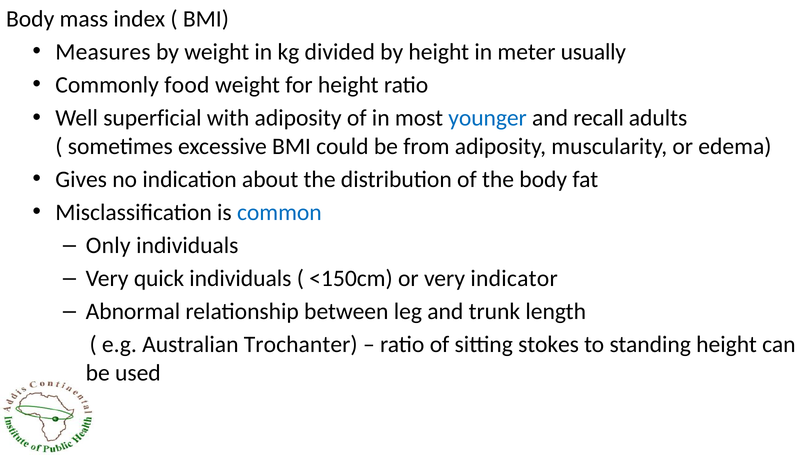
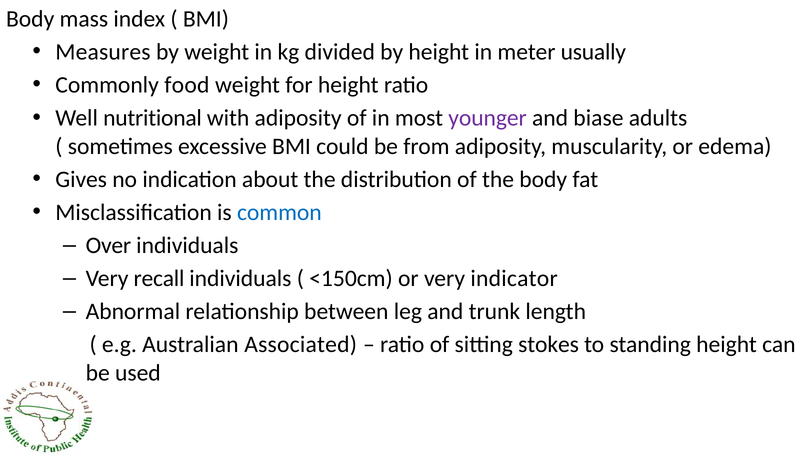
superficial: superficial -> nutritional (153, 118)
younger colour: blue -> purple (488, 118)
recall: recall -> biase (598, 118)
Only: Only -> Over (108, 246)
quick: quick -> recall (159, 279)
Trochanter: Trochanter -> Associated (301, 345)
